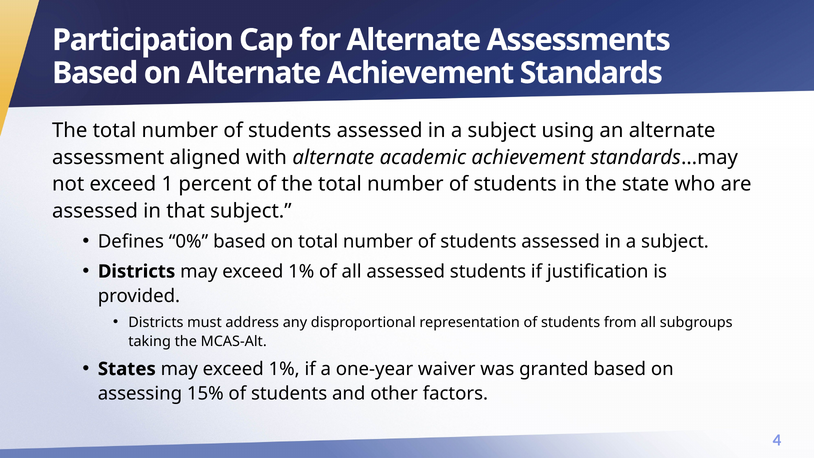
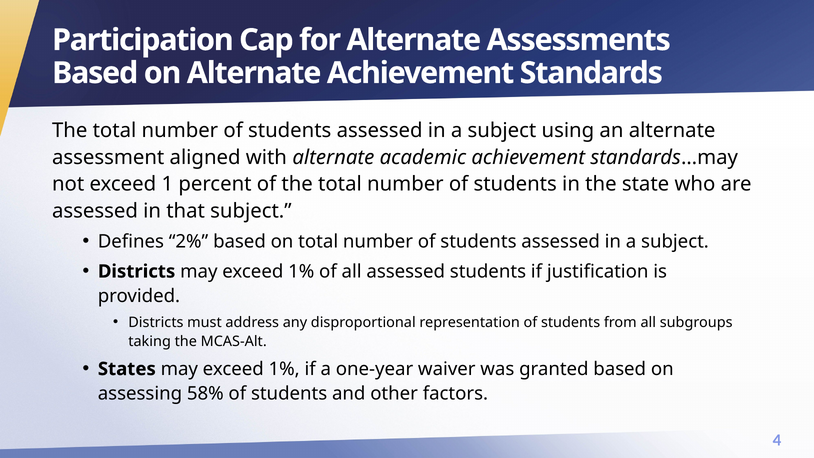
0%: 0% -> 2% (189, 242)
15%: 15% -> 58% (205, 393)
